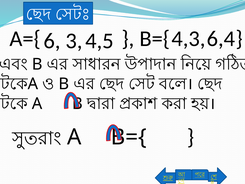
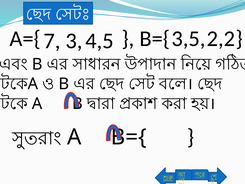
6: 6 -> 7 (52, 41)
4,3: 4,3 -> 3,5 (189, 39)
6,4: 6,4 -> 2,2 (221, 39)
